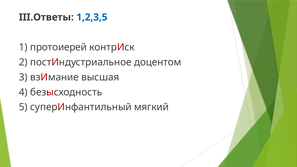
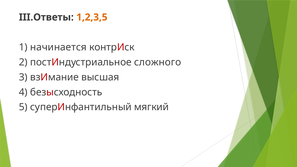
1,2,3,5 colour: blue -> orange (92, 17)
протоиерей: протоиерей -> начинается (58, 47)
доцентом: доцентом -> сложного (158, 62)
